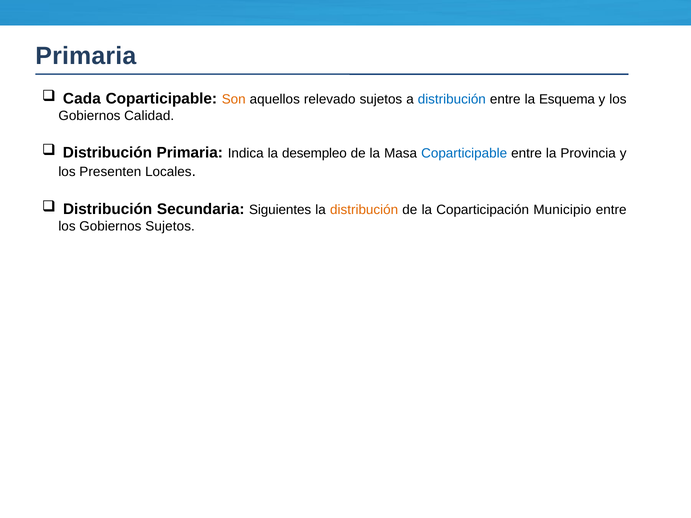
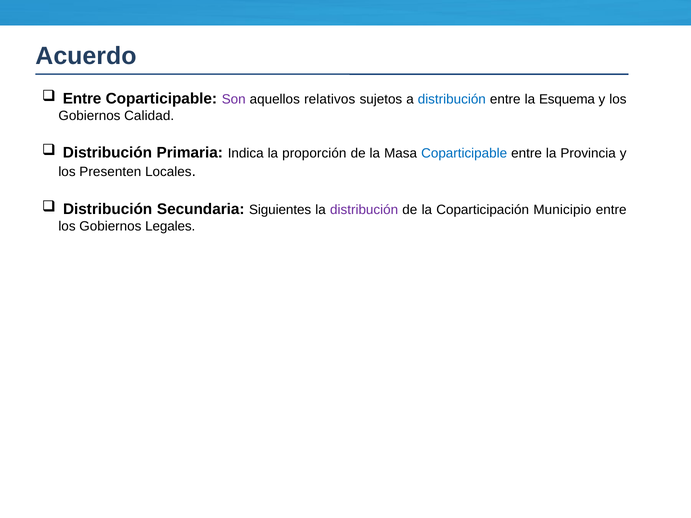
Primaria: Primaria -> Acuerdo (86, 56)
Cada: Cada -> Entre (82, 99)
Son colour: orange -> purple (234, 99)
relevado: relevado -> relativos (330, 99)
desempleo: desempleo -> proporción (314, 153)
distribución colour: orange -> purple (364, 210)
Gobiernos Sujetos: Sujetos -> Legales (170, 226)
